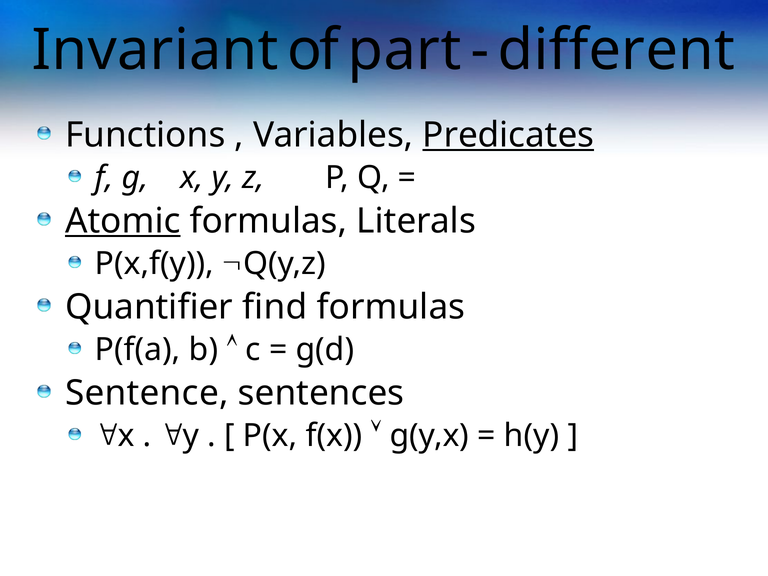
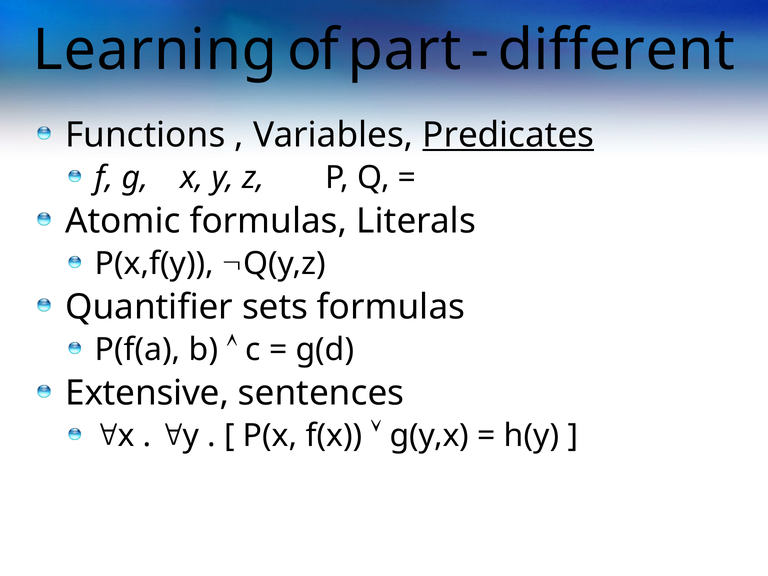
Invariant: Invariant -> Learning (155, 50)
Atomic underline: present -> none (123, 221)
find: find -> sets (275, 307)
Sentence: Sentence -> Extensive (147, 393)
